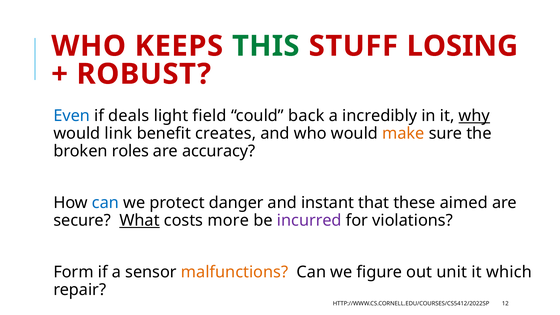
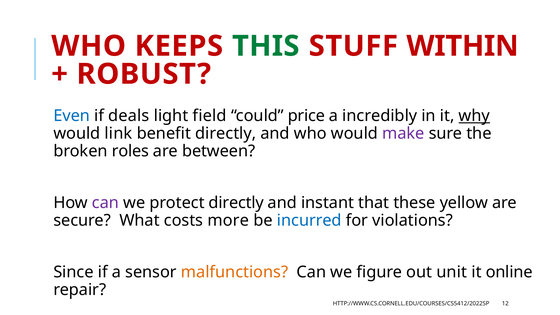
LOSING: LOSING -> WITHIN (463, 46)
back: back -> price (306, 116)
benefit creates: creates -> directly (226, 133)
make colour: orange -> purple (403, 133)
accuracy: accuracy -> between (219, 151)
can colour: blue -> purple (106, 203)
protect danger: danger -> directly (236, 203)
aimed: aimed -> yellow (464, 203)
What underline: present -> none (140, 220)
incurred colour: purple -> blue (309, 220)
Form: Form -> Since (73, 272)
which: which -> online (509, 272)
